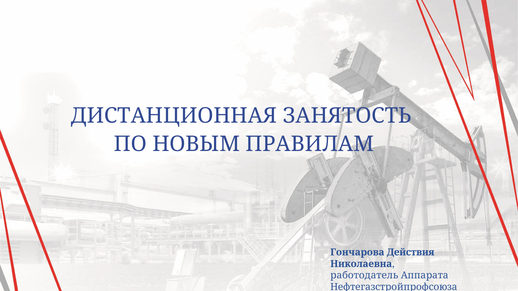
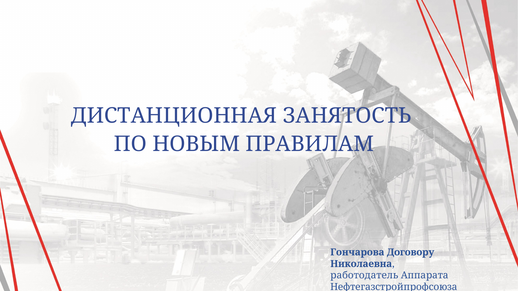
Действия: Действия -> Договору (411, 252)
